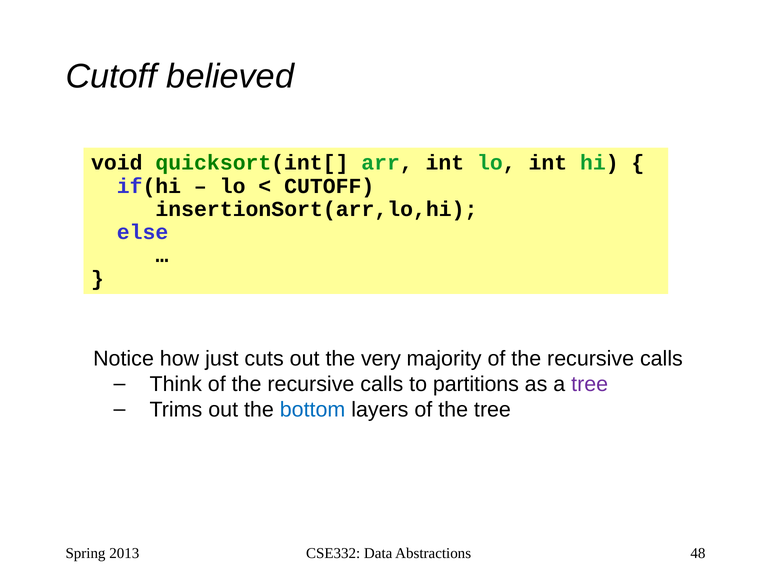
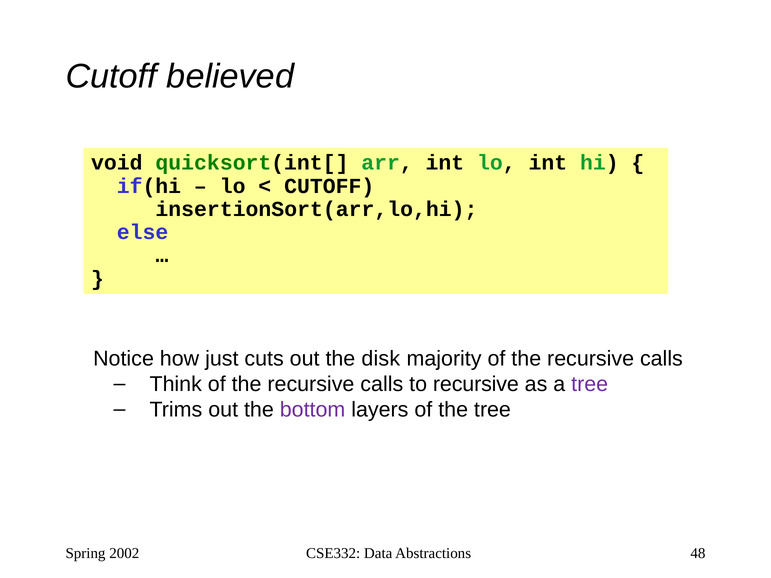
very: very -> disk (381, 359)
to partitions: partitions -> recursive (476, 384)
bottom colour: blue -> purple (313, 410)
2013: 2013 -> 2002 (124, 554)
